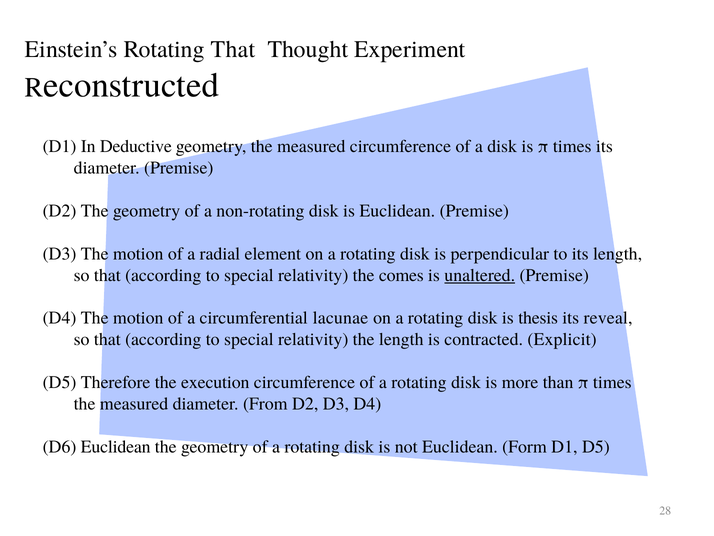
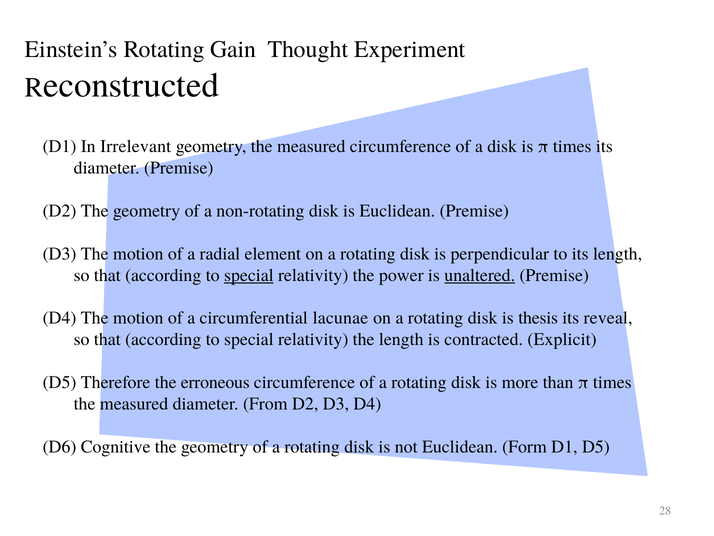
Rotating That: That -> Gain (233, 49)
Deductive: Deductive -> Irrelevant (136, 146)
special underline: none -> present (249, 275)
comes: comes -> power (401, 275)
execution: execution -> erroneous (215, 382)
D6 Euclidean: Euclidean -> Cognitive (116, 446)
